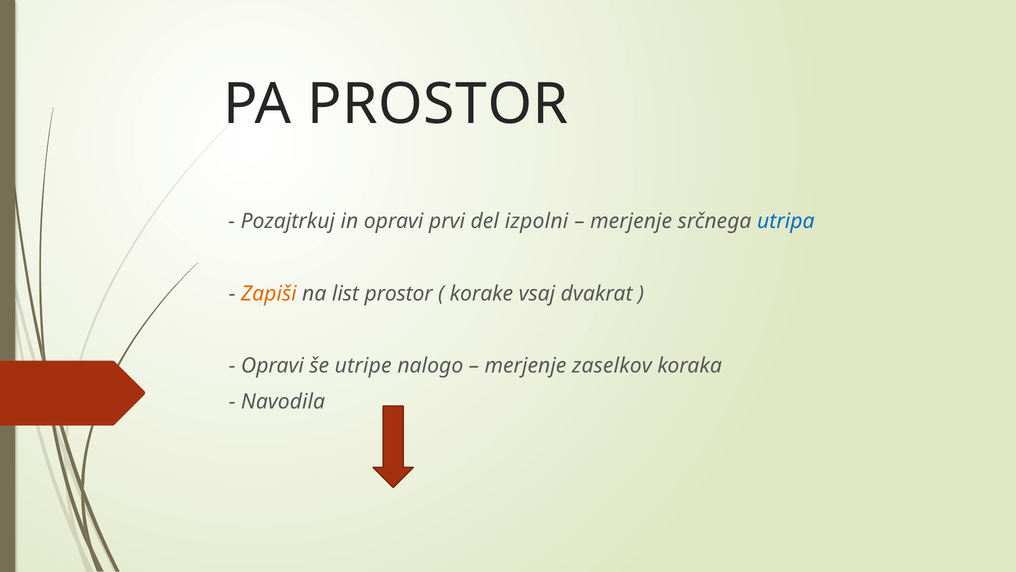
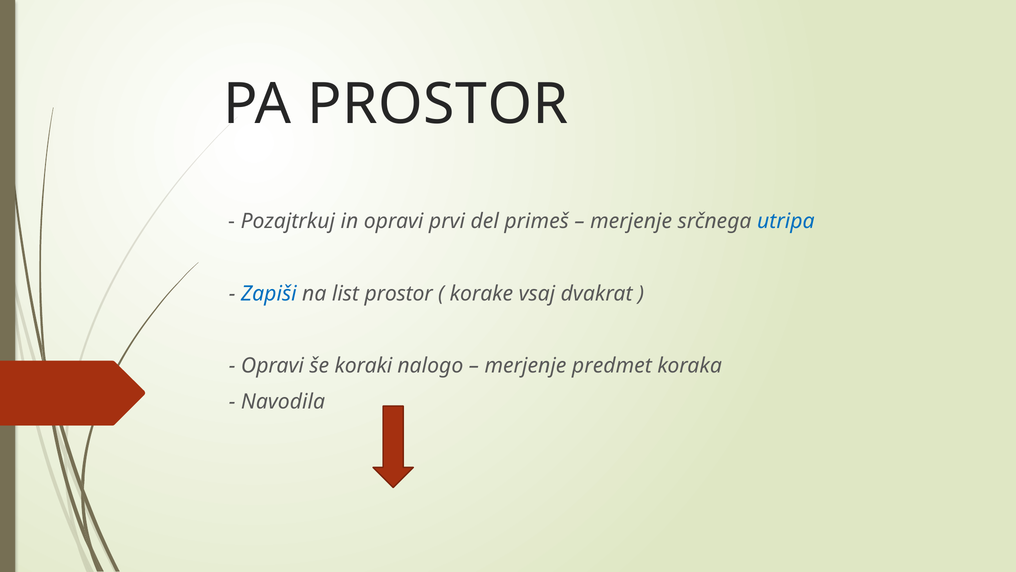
izpolni: izpolni -> primeš (537, 221)
Zapiši colour: orange -> blue (269, 293)
utripe: utripe -> koraki (363, 365)
zaselkov: zaselkov -> predmet (612, 365)
